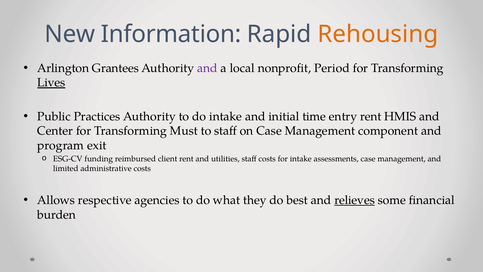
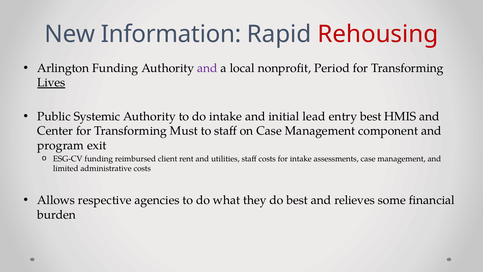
Rehousing colour: orange -> red (378, 34)
Arlington Grantees: Grantees -> Funding (115, 68)
Practices: Practices -> Systemic (97, 116)
time: time -> lead (314, 116)
entry rent: rent -> best (371, 116)
relieves underline: present -> none (355, 200)
